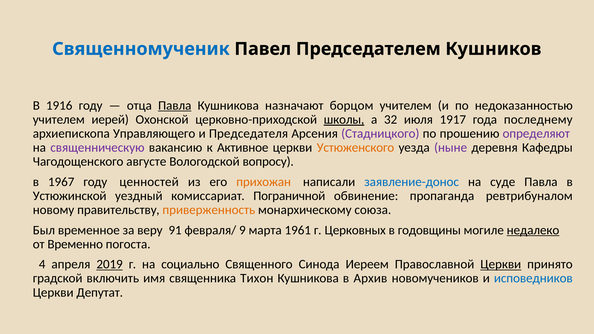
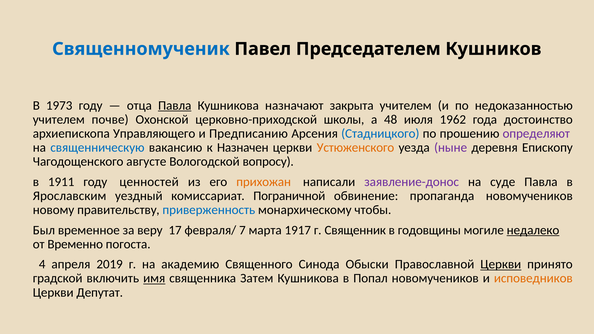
1916: 1916 -> 1973 (59, 106)
борцом: борцом -> закрыта (352, 106)
иерей: иерей -> почве (110, 120)
школы underline: present -> none (344, 120)
32: 32 -> 48 (391, 120)
1917: 1917 -> 1962 (453, 120)
последнему: последнему -> достоинство (538, 120)
Председателя: Председателя -> Предписанию (248, 134)
Стадницкого colour: purple -> blue (380, 134)
священническую colour: purple -> blue (97, 148)
Активное: Активное -> Назначен (243, 148)
Кафедры: Кафедры -> Епископу (547, 148)
1967: 1967 -> 1911 (61, 182)
заявление-донос colour: blue -> purple (412, 182)
Устюжинской: Устюжинской -> Ярославским (70, 196)
пропаганда ревтрибуналом: ревтрибуналом -> новомучеников (529, 196)
приверженность colour: orange -> blue (209, 210)
союза: союза -> чтобы (373, 210)
91: 91 -> 17 (175, 230)
9: 9 -> 7 (242, 230)
1961: 1961 -> 1917 (298, 230)
Церковных: Церковных -> Священник (355, 230)
2019 underline: present -> none (110, 264)
социально: социально -> академию (190, 264)
Иереем: Иереем -> Обыски (367, 264)
имя underline: none -> present (154, 278)
Тихон: Тихон -> Затем (257, 278)
Архив: Архив -> Попал (370, 278)
исповедников colour: blue -> orange (533, 278)
